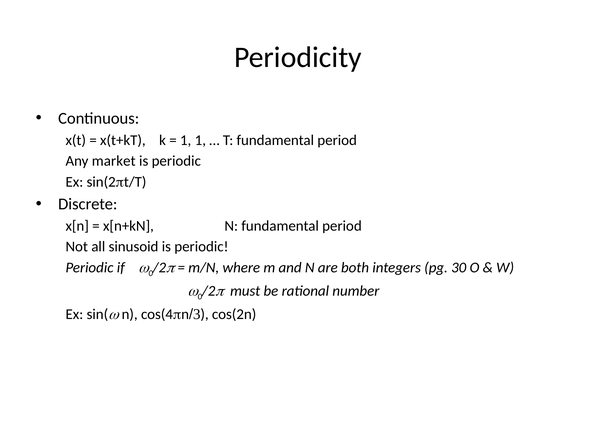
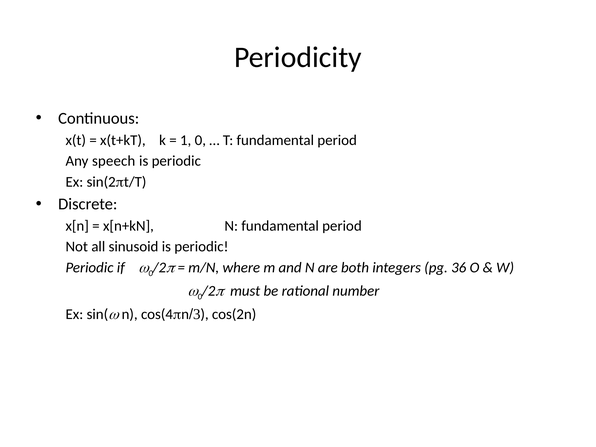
1 1: 1 -> 0 (200, 140)
market: market -> speech (114, 161)
30: 30 -> 36 (459, 268)
